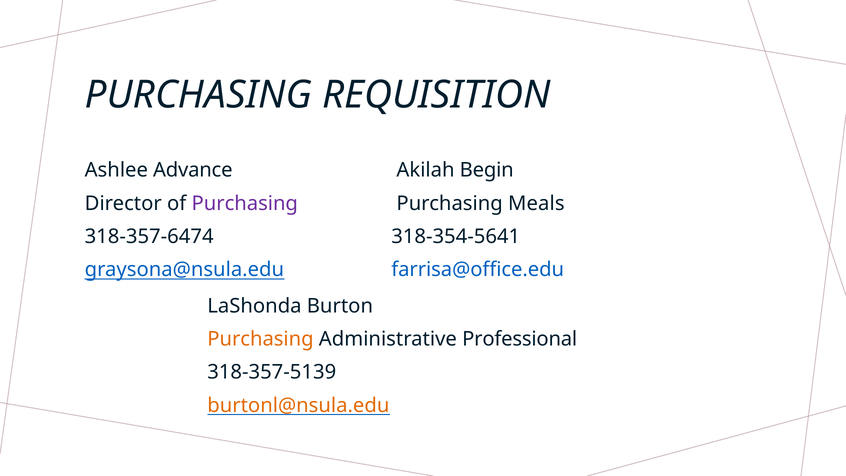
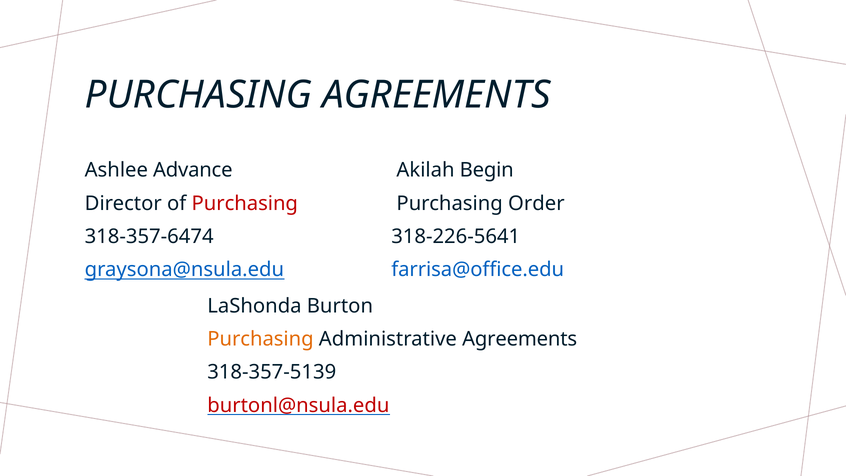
PURCHASING REQUISITION: REQUISITION -> AGREEMENTS (436, 95)
Purchasing colour: purple -> red (245, 203)
Meals: Meals -> Order (536, 203)
318-354-5641: 318-354-5641 -> 318-226-5641 (456, 236)
Administrative Professional: Professional -> Agreements (520, 339)
burtonl@nsula.edu colour: orange -> red (298, 405)
